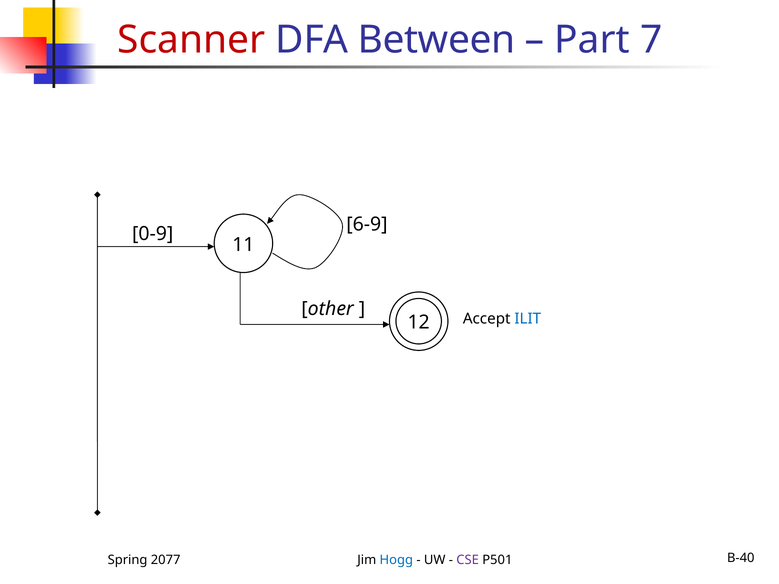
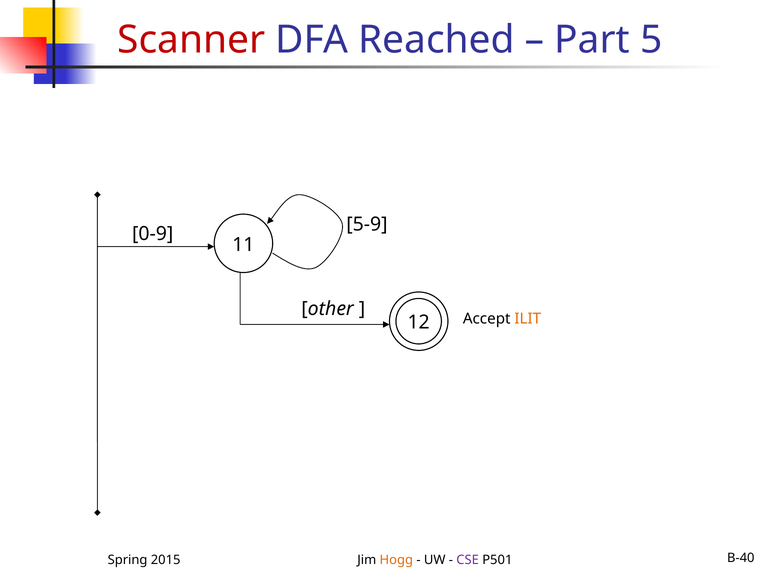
Between: Between -> Reached (436, 40)
7: 7 -> 5 (651, 40)
6-9: 6-9 -> 5-9 (367, 225)
ILIT colour: blue -> orange (528, 319)
2077: 2077 -> 2015 (166, 560)
Hogg colour: blue -> orange (396, 560)
